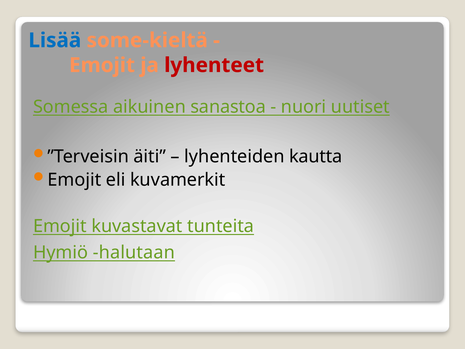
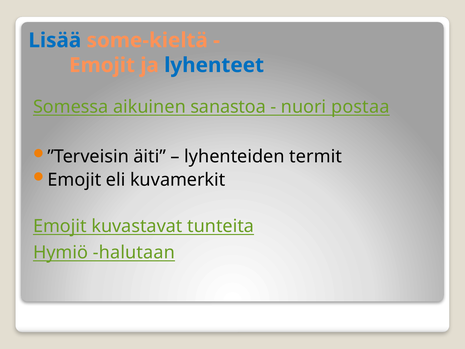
lyhenteet colour: red -> blue (214, 65)
uutiset: uutiset -> postaa (360, 107)
kautta: kautta -> termit (316, 156)
